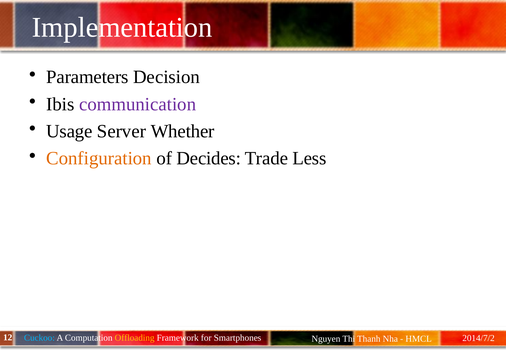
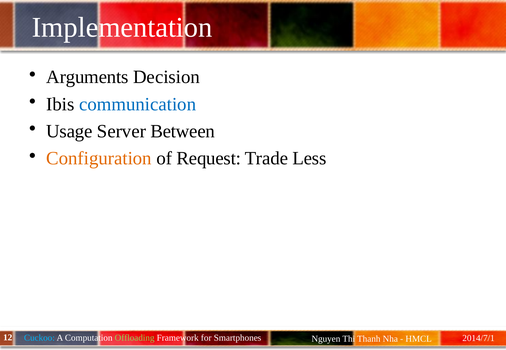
Parameters: Parameters -> Arguments (87, 77)
communication colour: purple -> blue (138, 104)
Whether: Whether -> Between (183, 131)
Decides: Decides -> Request (209, 159)
Offloading colour: yellow -> light green (135, 338)
2014/7/2: 2014/7/2 -> 2014/7/1 (479, 339)
